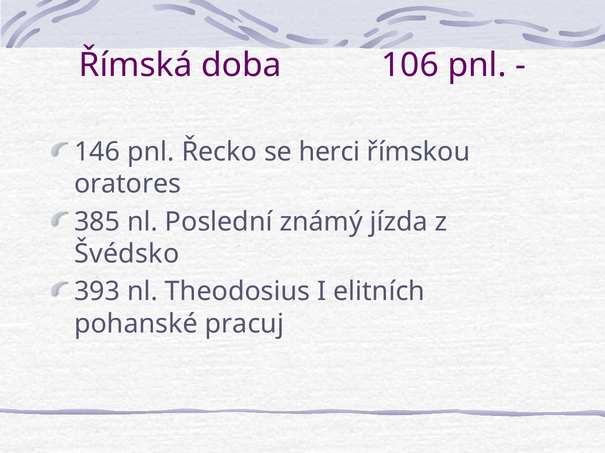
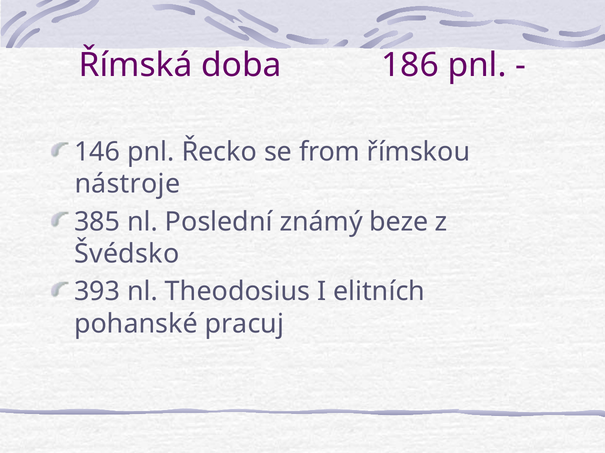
106: 106 -> 186 (410, 65)
herci: herci -> from (330, 152)
oratores: oratores -> nástroje (127, 184)
jízda: jízda -> beze (399, 222)
